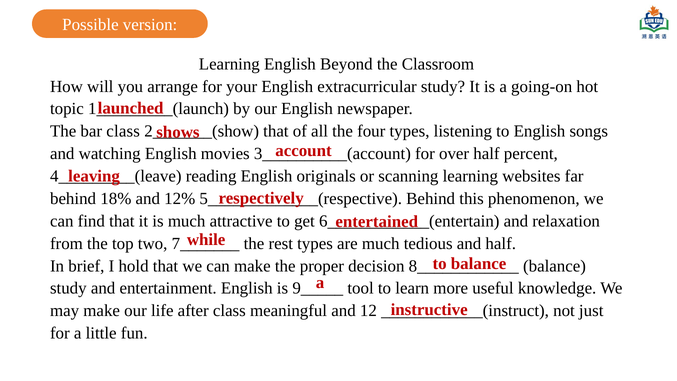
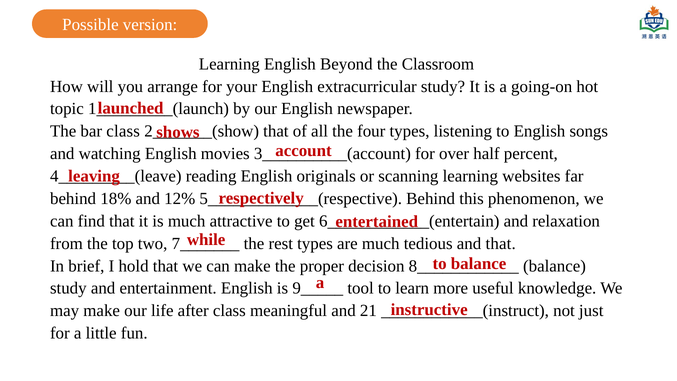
and half: half -> that (501, 243)
12: 12 -> 21 (368, 311)
